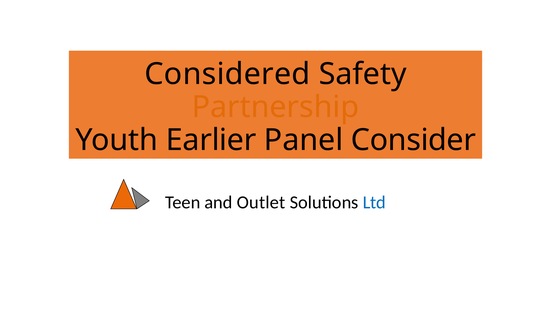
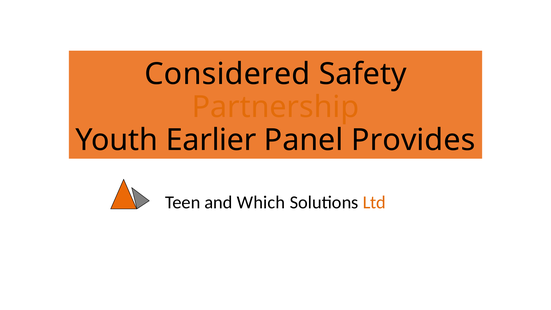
Consider: Consider -> Provides (413, 140)
Outlet: Outlet -> Which (261, 202)
Ltd colour: blue -> orange (374, 202)
